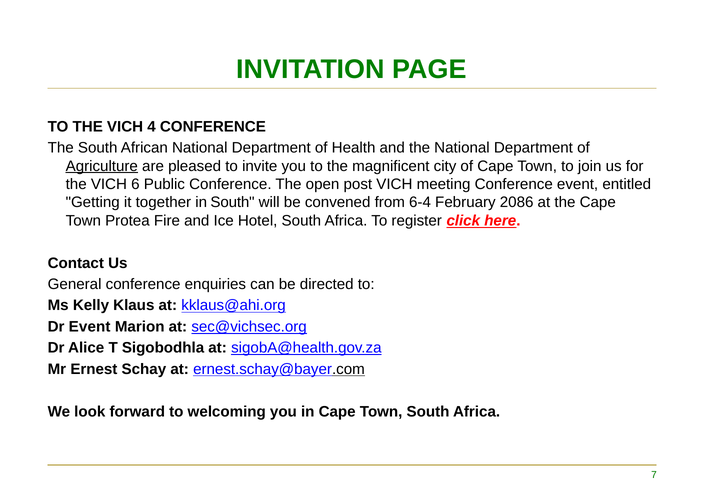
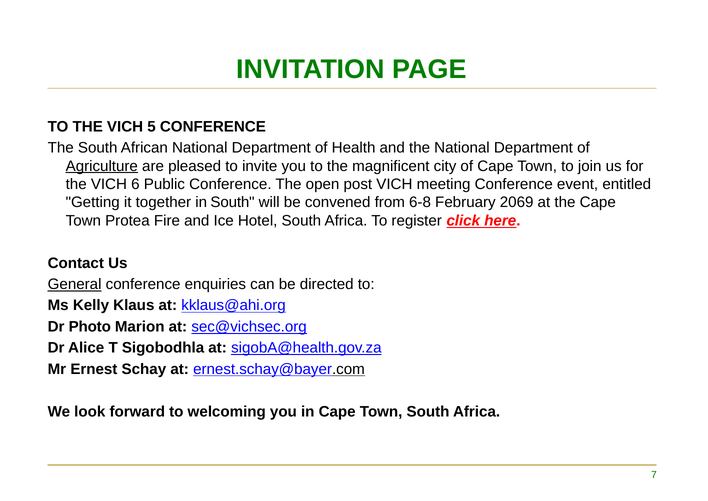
4: 4 -> 5 (152, 127)
6-4: 6-4 -> 6-8 (420, 202)
2086: 2086 -> 2069 (517, 202)
General underline: none -> present (75, 284)
Dr Event: Event -> Photo (90, 326)
